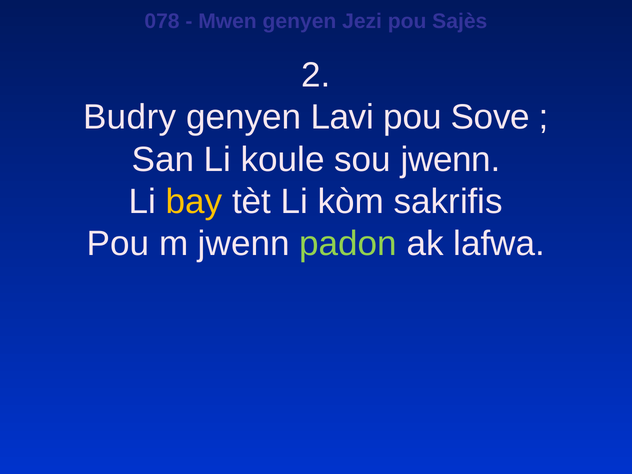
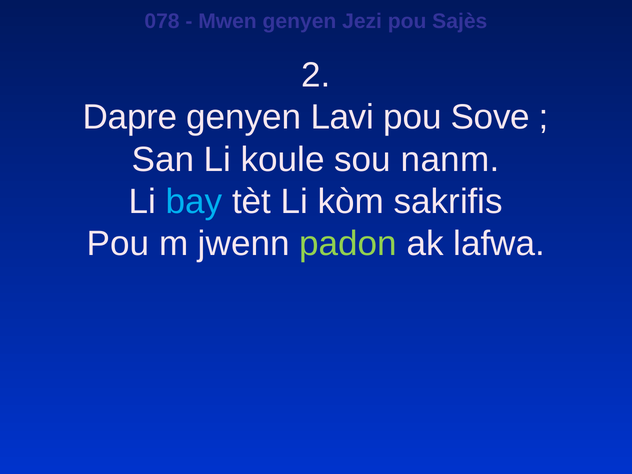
Budry: Budry -> Dapre (130, 117)
sou jwenn: jwenn -> nanm (450, 159)
bay colour: yellow -> light blue (194, 202)
